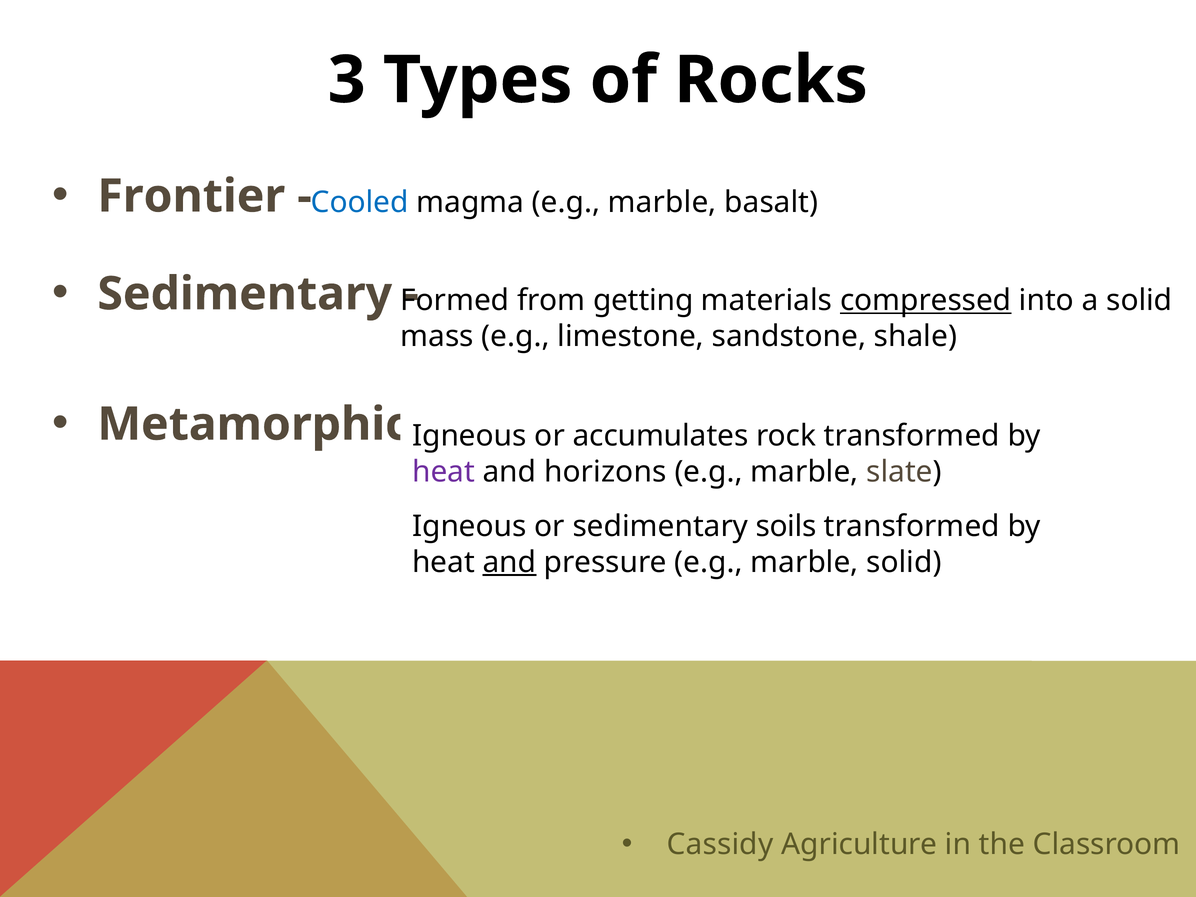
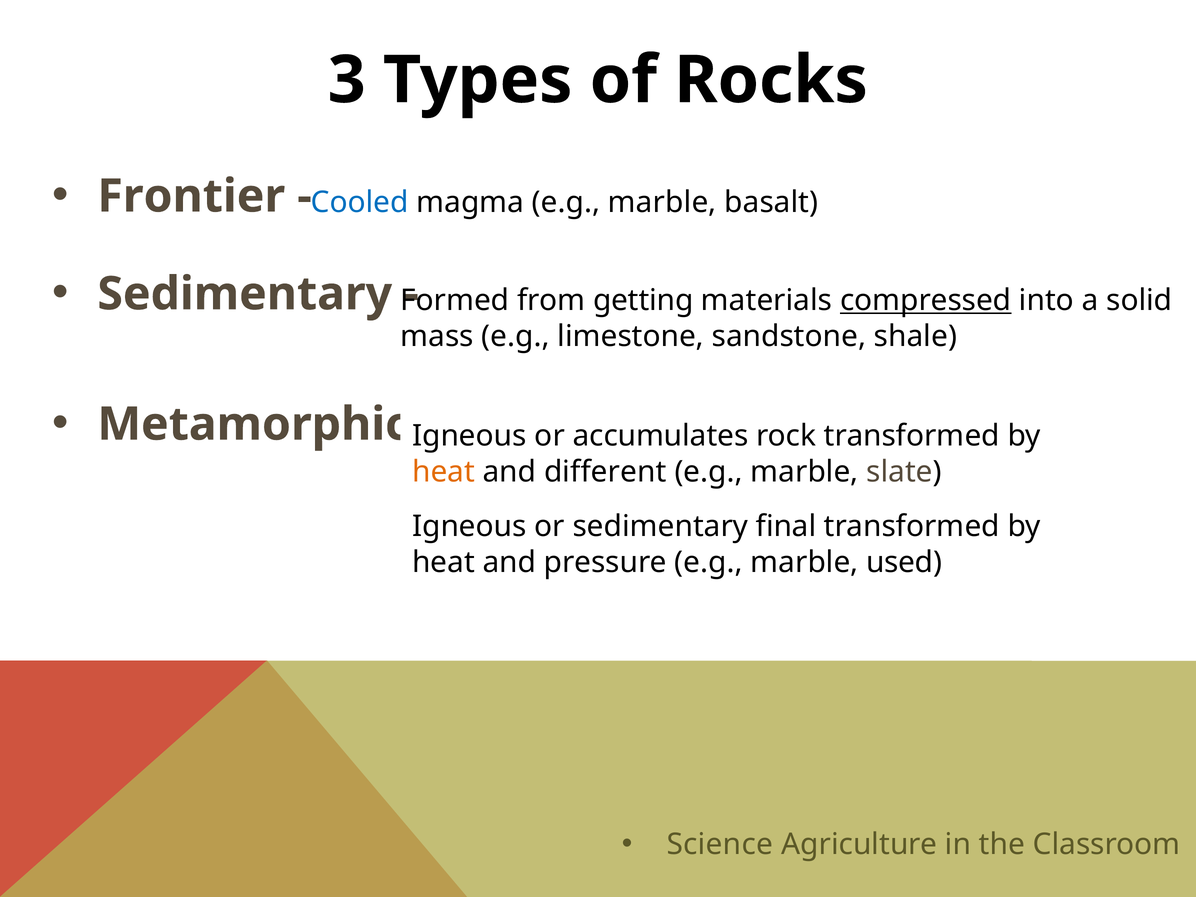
heat colour: purple -> orange (444, 472)
horizons: horizons -> different (605, 472)
soils: soils -> final (786, 526)
and underline: present -> none (509, 562)
marble solid: solid -> used (904, 562)
Cassidy: Cassidy -> Science (720, 845)
